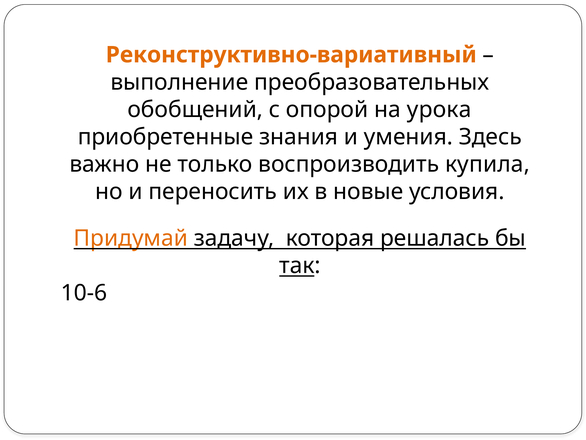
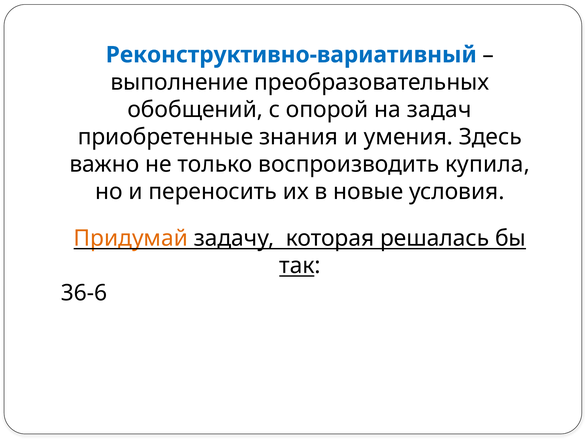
Реконструктивно-вариативный colour: orange -> blue (291, 55)
урока: урока -> задач (439, 109)
10-6: 10-6 -> 36-6 (84, 293)
